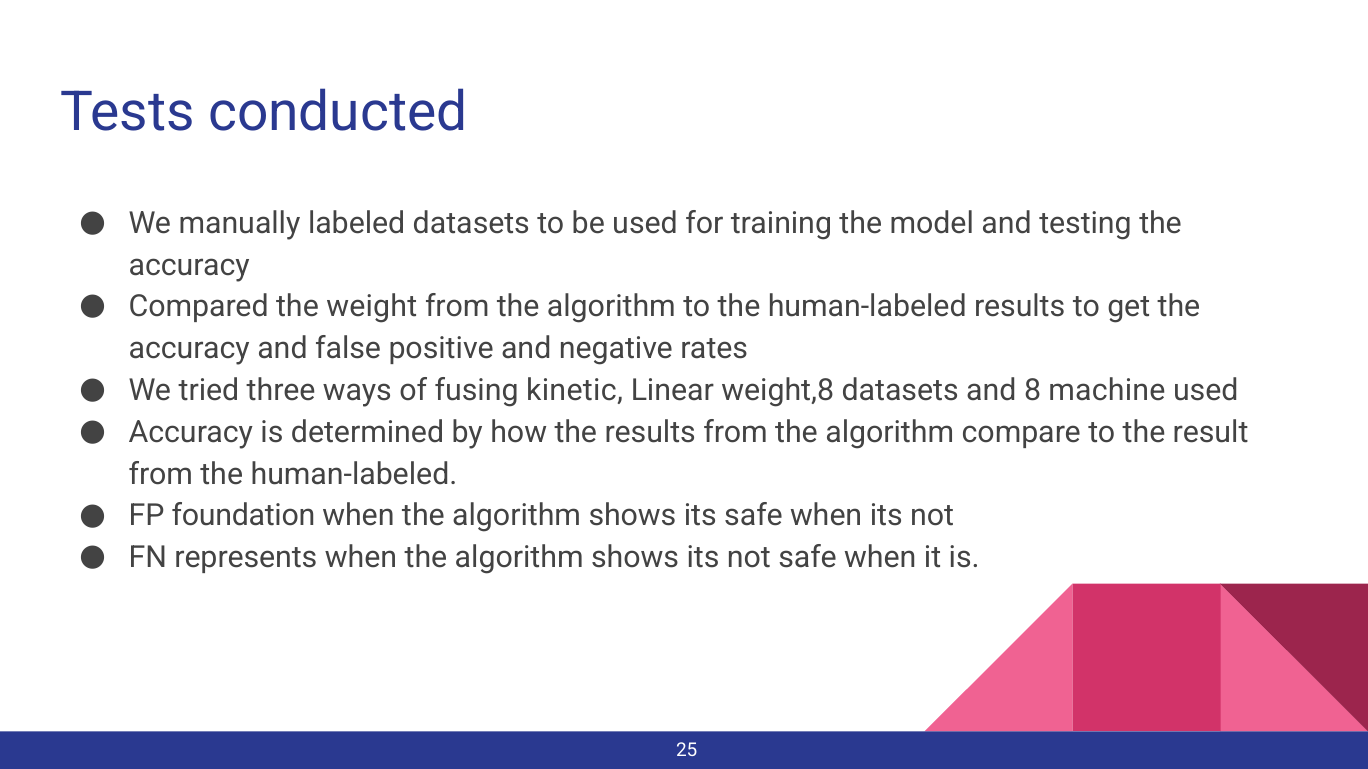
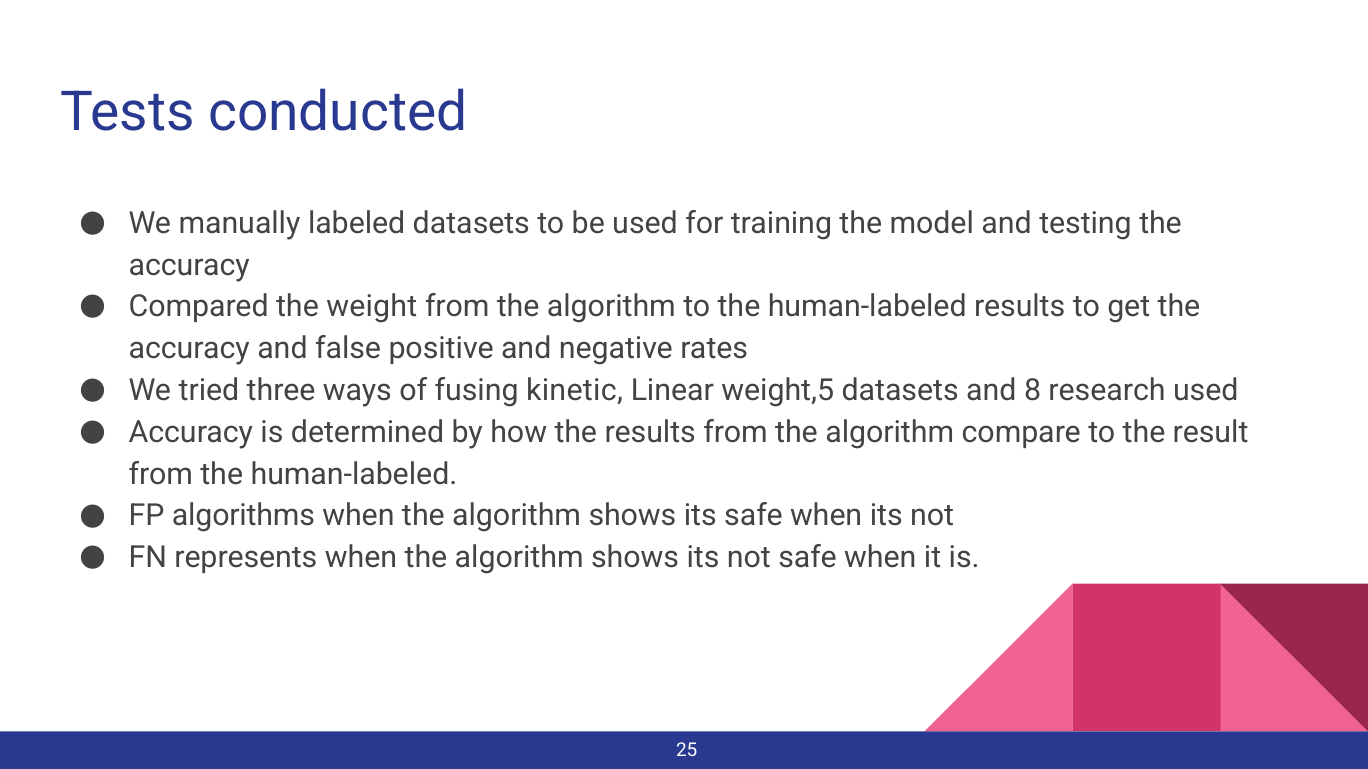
weight,8: weight,8 -> weight,5 (778, 391)
machine: machine -> research (1107, 391)
foundation: foundation -> algorithms (243, 516)
